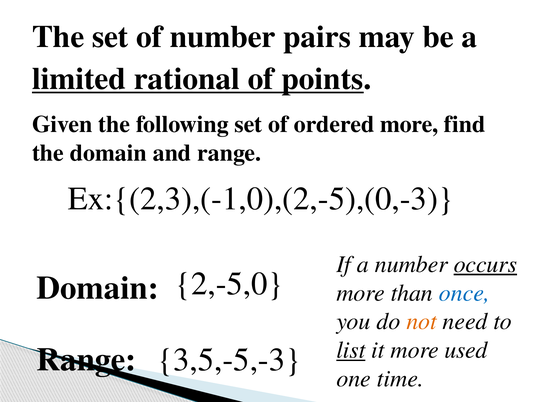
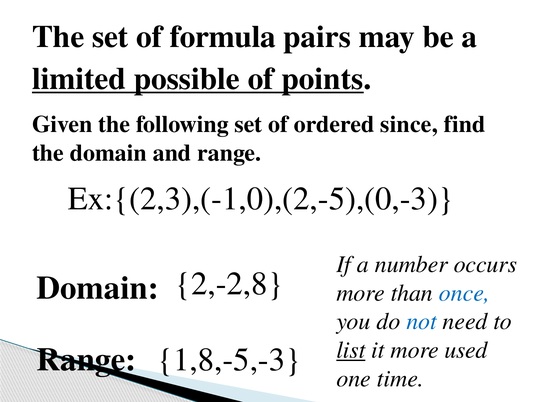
of number: number -> formula (223, 37)
rational: rational -> possible (187, 79)
ordered more: more -> since (409, 125)
occurs underline: present -> none (485, 265)
2,-5,0: 2,-5,0 -> 2,-2,8 (229, 284)
not colour: orange -> blue (421, 322)
3,5,-5,-3: 3,5,-5,-3 -> 1,8,-5,-3 (229, 360)
